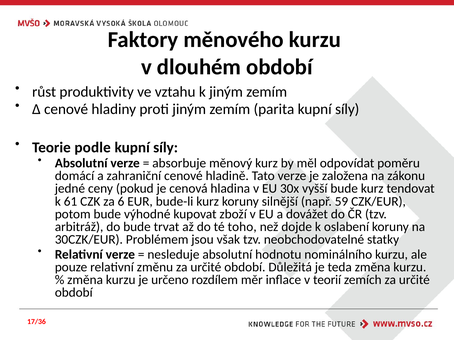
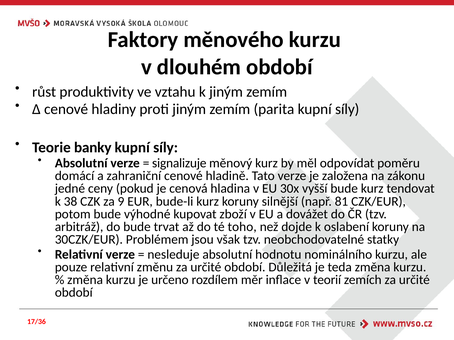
podle: podle -> banky (93, 148)
absorbuje: absorbuje -> signalizuje (179, 163)
61: 61 -> 38 (71, 202)
6: 6 -> 9 (121, 202)
59: 59 -> 81 (341, 202)
